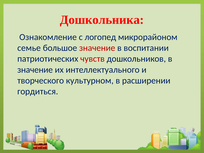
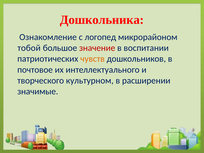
семье: семье -> тобой (29, 48)
чувств colour: red -> orange (92, 59)
значение: значение -> почтовое (35, 70)
гордиться: гордиться -> значимые (38, 91)
